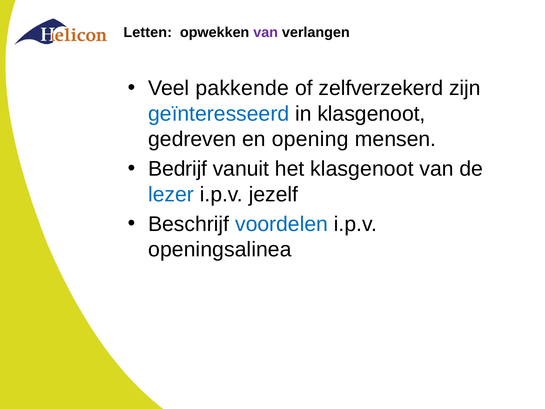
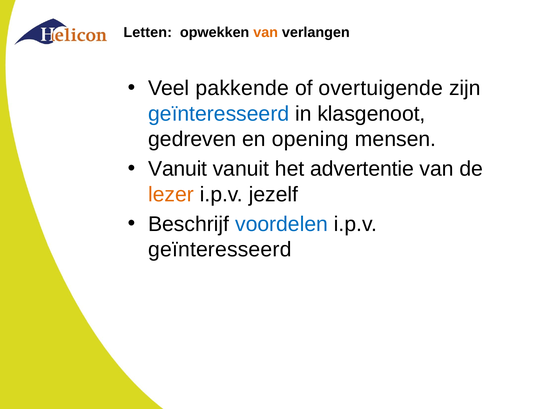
van colour: purple -> orange (266, 32)
zelfverzekerd: zelfverzekerd -> overtuigende (381, 88)
Bedrijf: Bedrijf -> Vanuit (178, 169)
het klasgenoot: klasgenoot -> advertentie (362, 169)
lezer colour: blue -> orange (171, 194)
openingsalinea: openingsalinea -> geïnteresseerd (220, 249)
